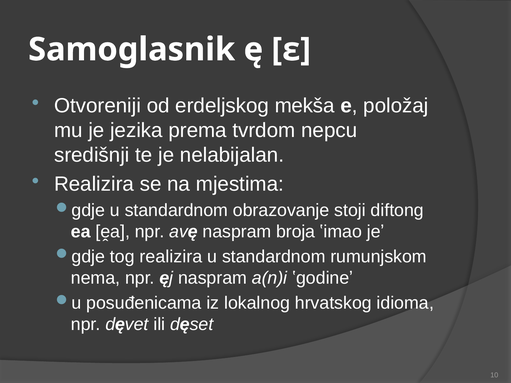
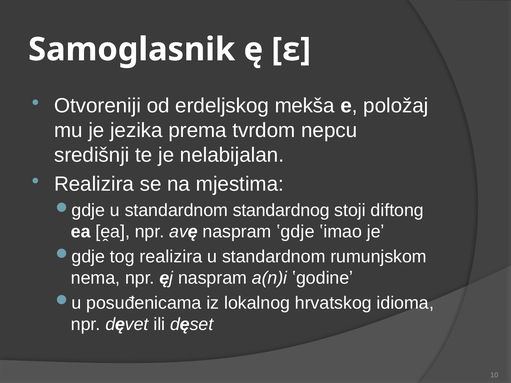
obrazovanje: obrazovanje -> standardnog (281, 211)
broja: broja -> ʽgdje (295, 232)
